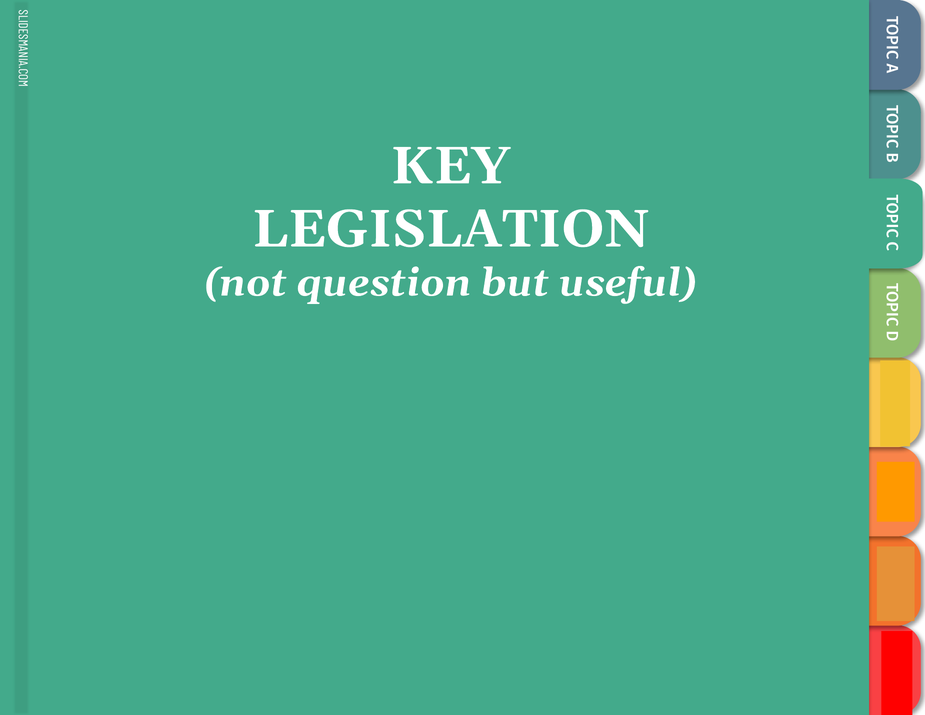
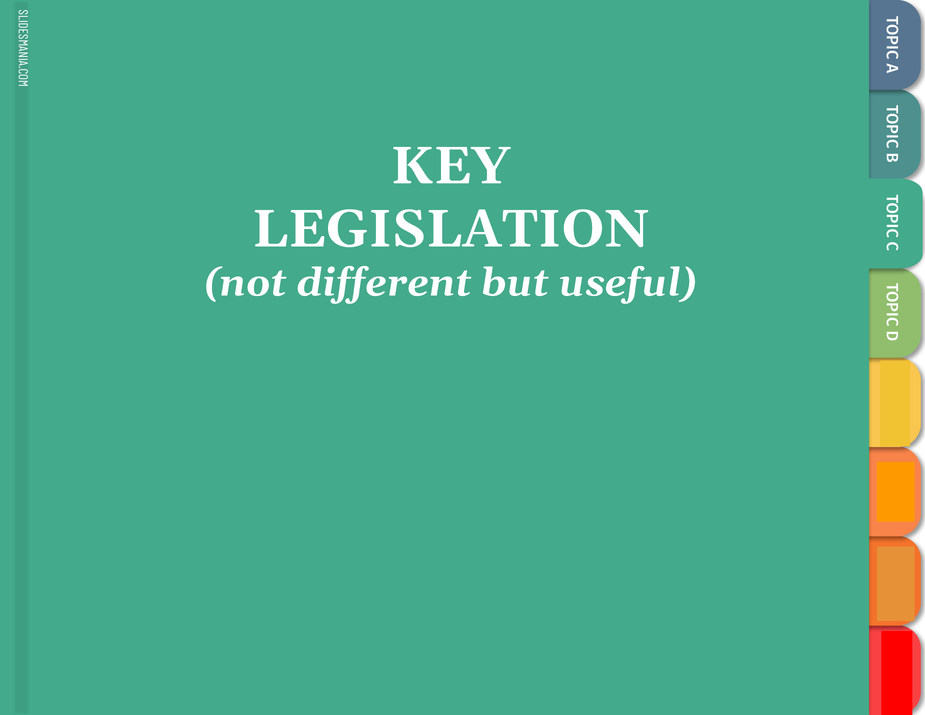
question: question -> different (384, 283)
